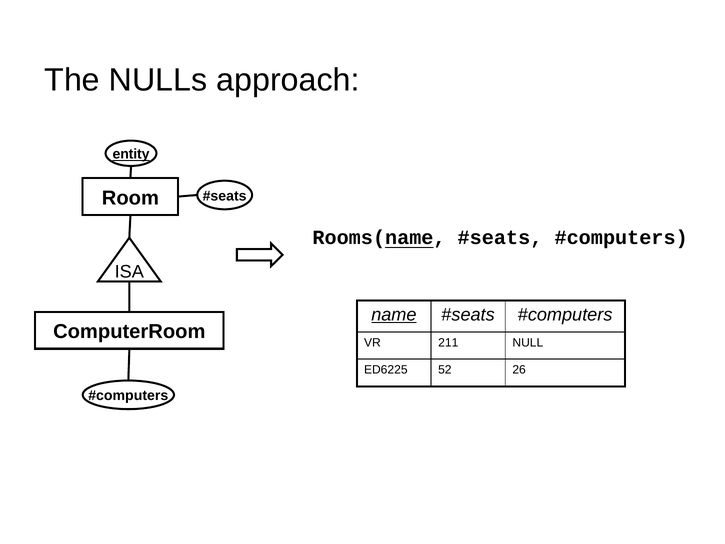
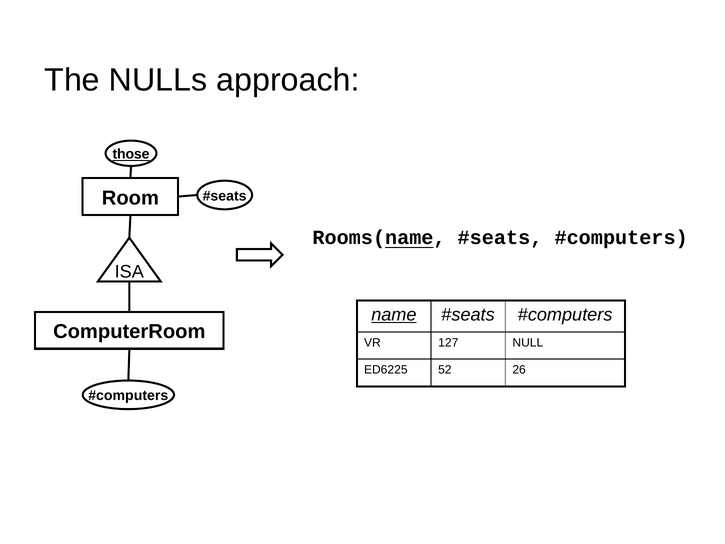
entity: entity -> those (131, 154)
211: 211 -> 127 (448, 342)
